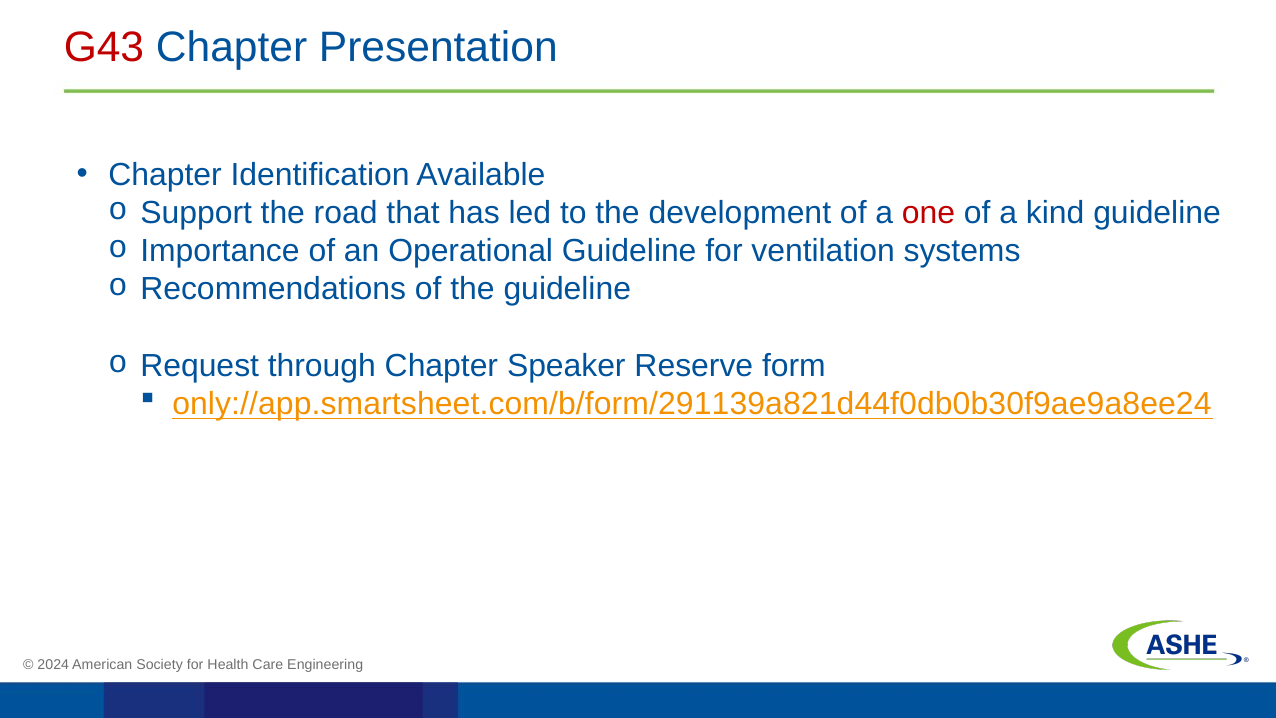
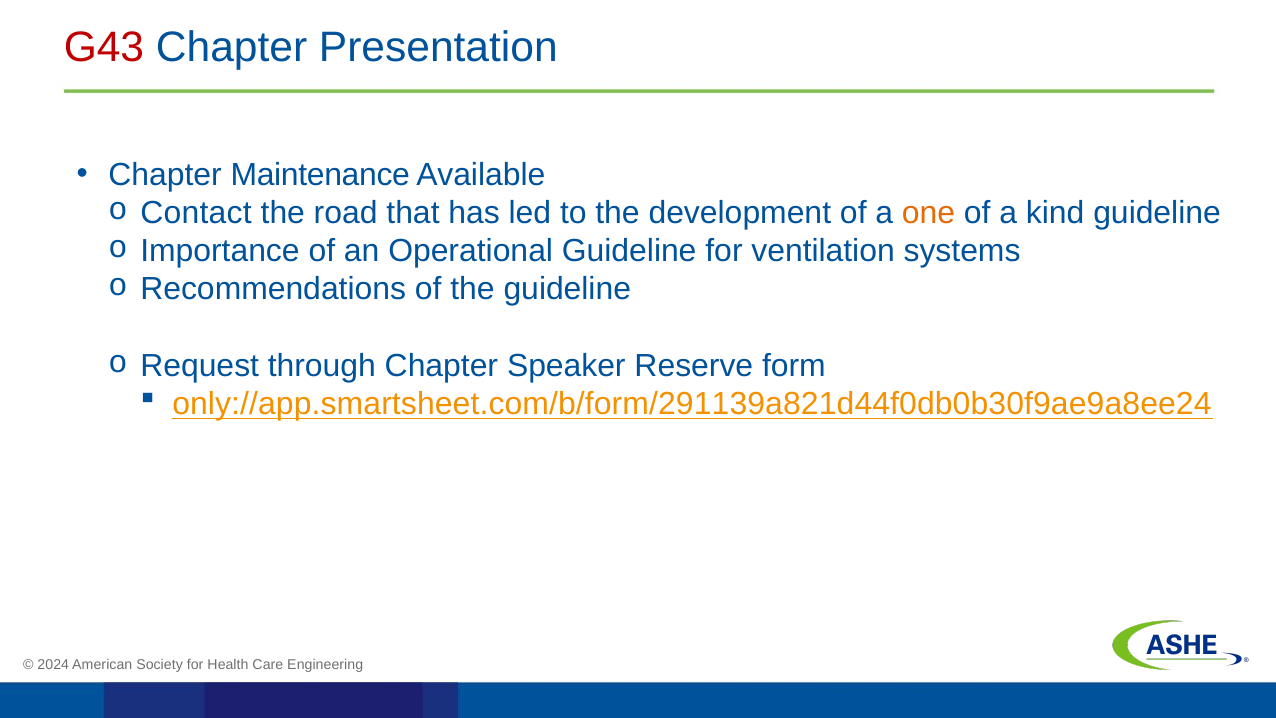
Identification: Identification -> Maintenance (320, 174)
Support: Support -> Contact (196, 213)
one colour: red -> orange (929, 213)
